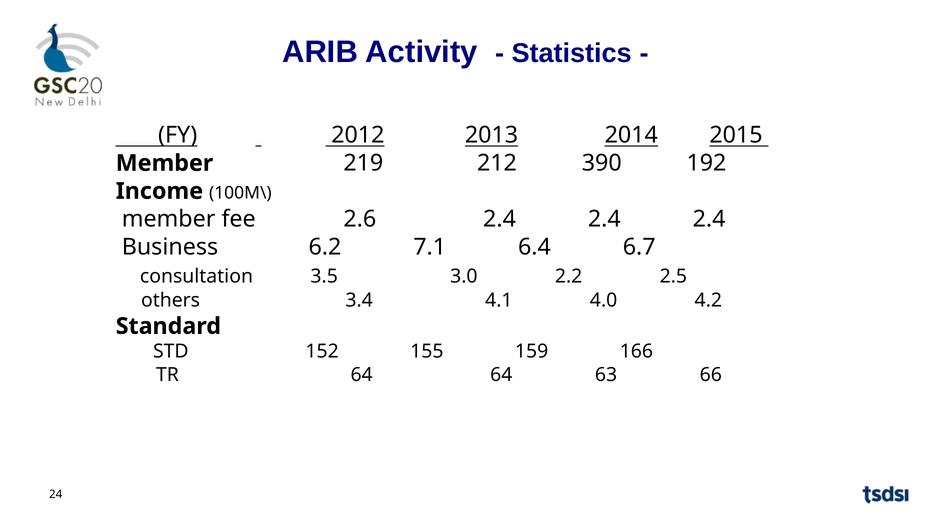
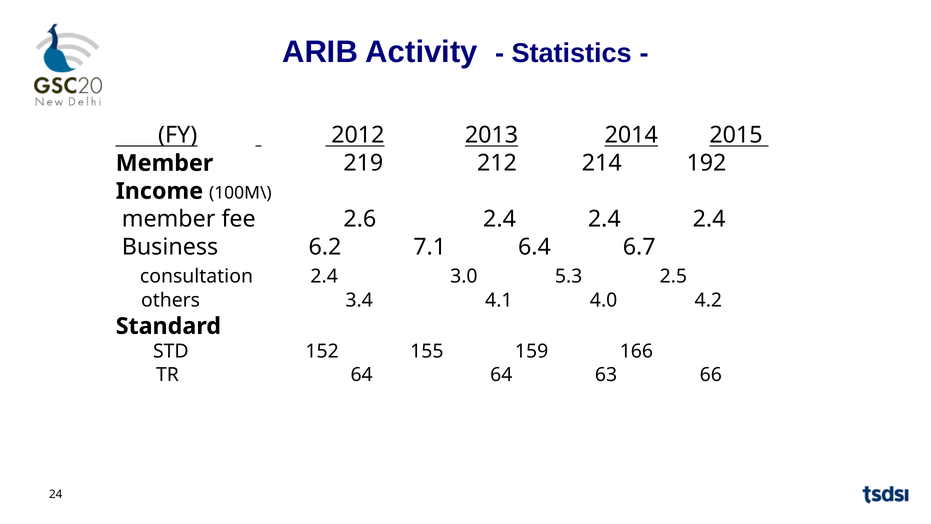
390: 390 -> 214 (602, 163)
consultation 3.5: 3.5 -> 2.4 (324, 276)
2.2: 2.2 -> 5.3 (569, 276)
